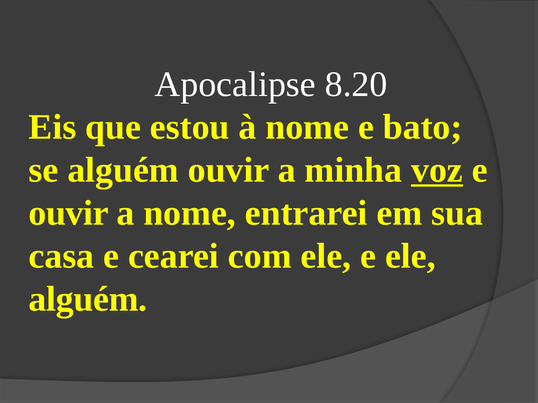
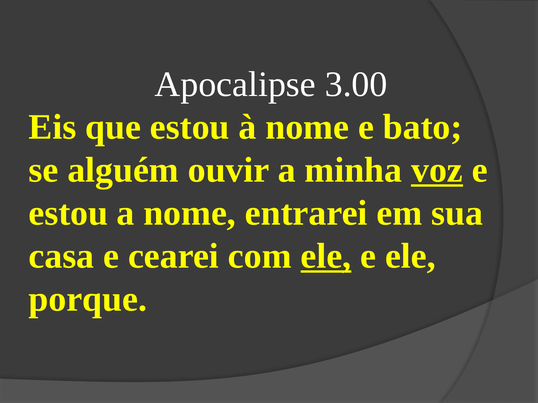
8.20: 8.20 -> 3.00 (356, 84)
ouvir: ouvir -> estou (68, 213)
ele underline: none -> present (326, 256)
alguém: alguém -> porque (88, 299)
